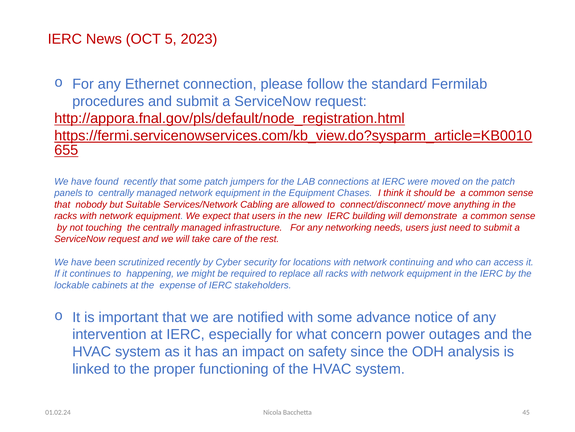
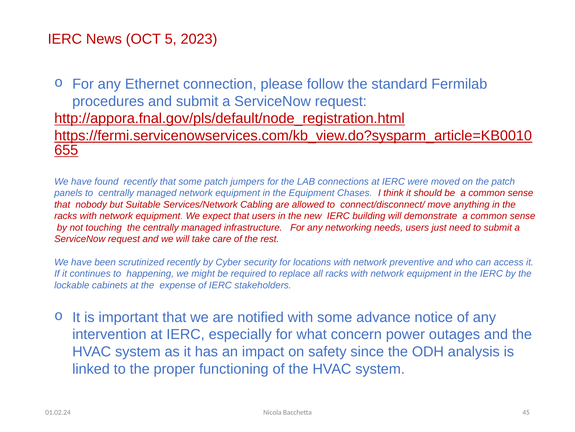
continuing: continuing -> preventive (412, 262)
